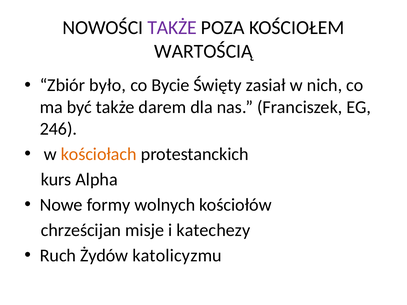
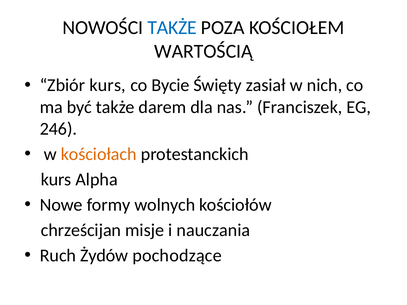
TAKŻE colour: purple -> blue (172, 28)
Zbiór było: było -> kurs (108, 85)
katechezy: katechezy -> nauczania (213, 230)
katolicyzmu: katolicyzmu -> pochodzące (177, 256)
